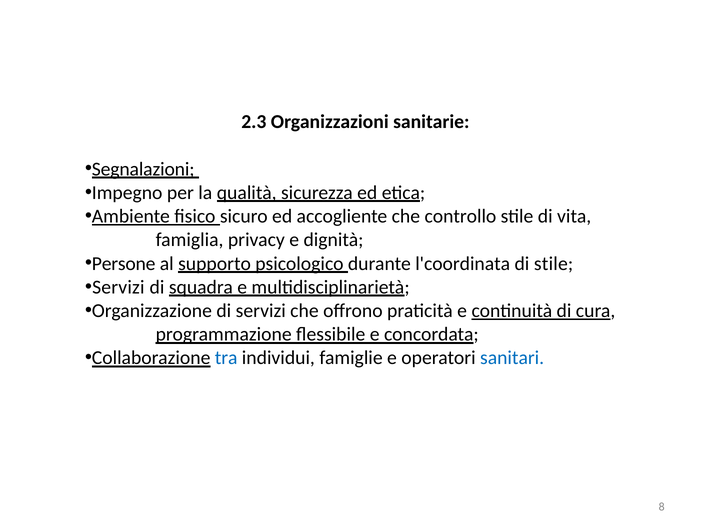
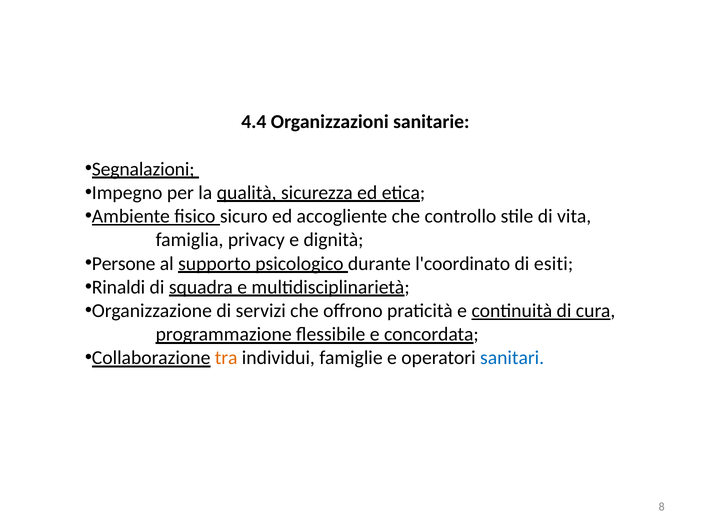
2.3: 2.3 -> 4.4 (254, 122)
l'coordinata: l'coordinata -> l'coordinato (463, 263)
di stile: stile -> esiti (554, 263)
Servizi: Servizi -> Rinaldi (119, 287)
tra colour: blue -> orange (226, 357)
